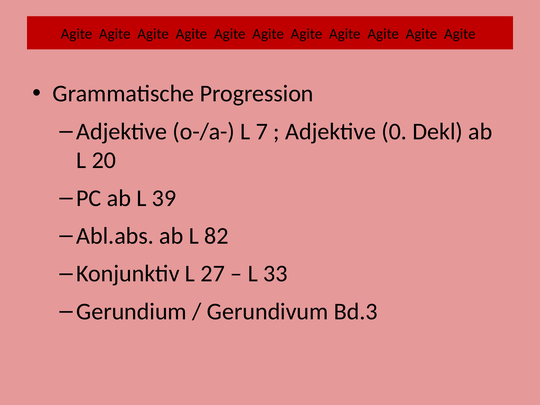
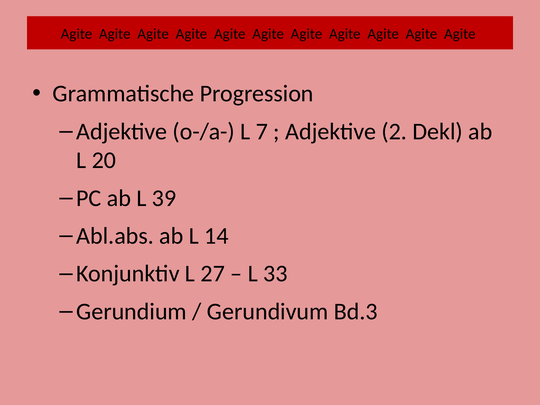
0: 0 -> 2 (394, 131)
82: 82 -> 14 (216, 236)
